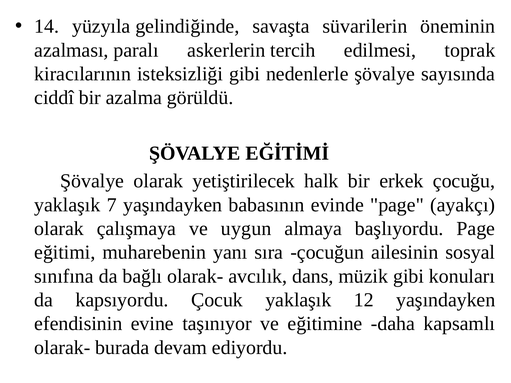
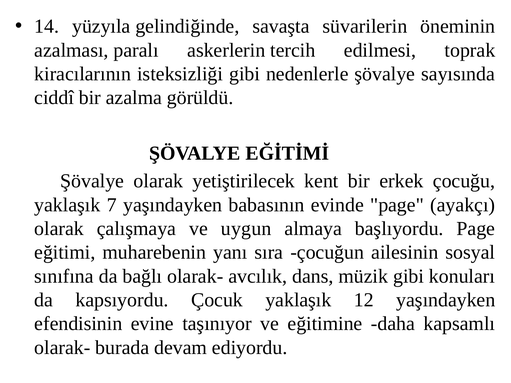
halk: halk -> kent (321, 181)
